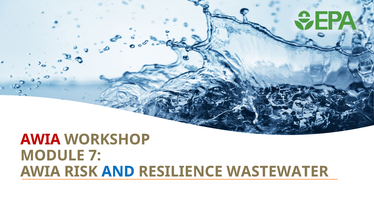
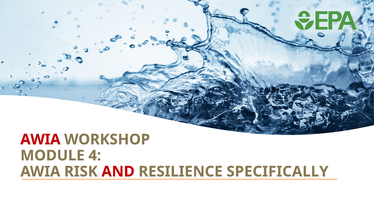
7: 7 -> 4 (95, 155)
AND colour: blue -> red (118, 171)
WASTEWATER: WASTEWATER -> SPECIFICALLY (277, 171)
